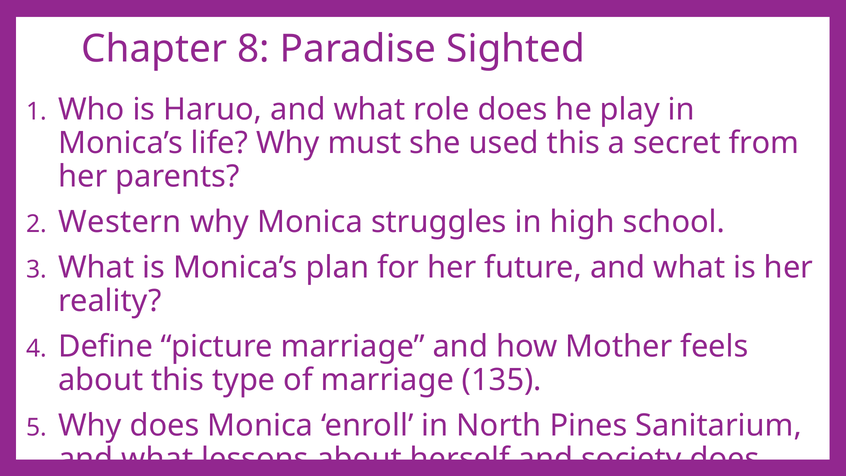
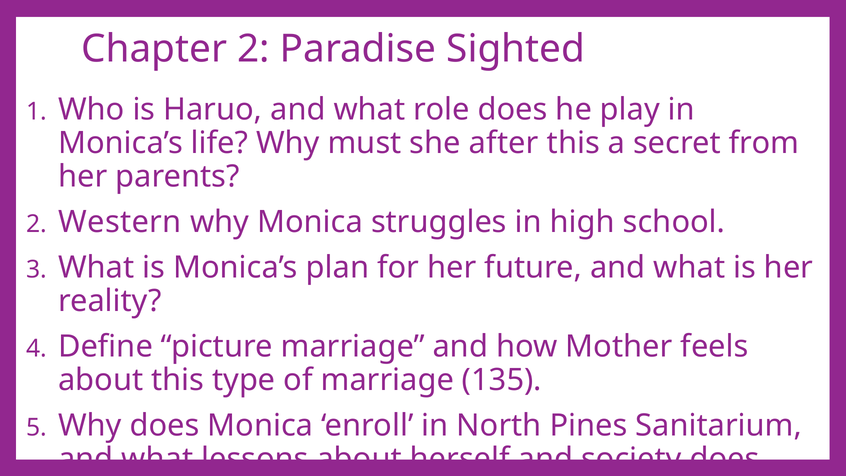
Chapter 8: 8 -> 2 (253, 49)
used: used -> after (504, 143)
